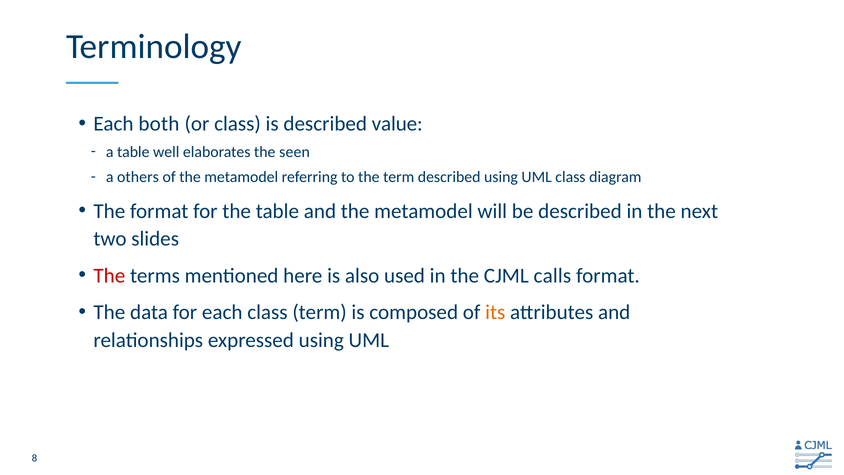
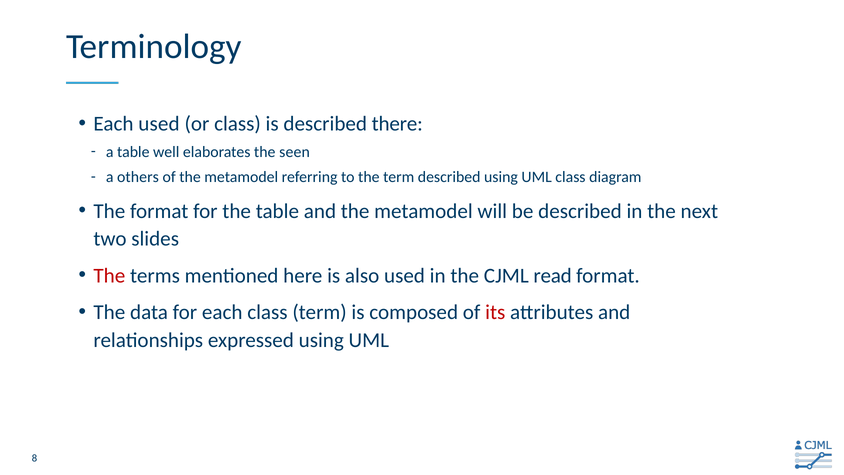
Each both: both -> used (159, 124)
value: value -> there (397, 124)
calls: calls -> read (553, 275)
its colour: orange -> red (495, 312)
